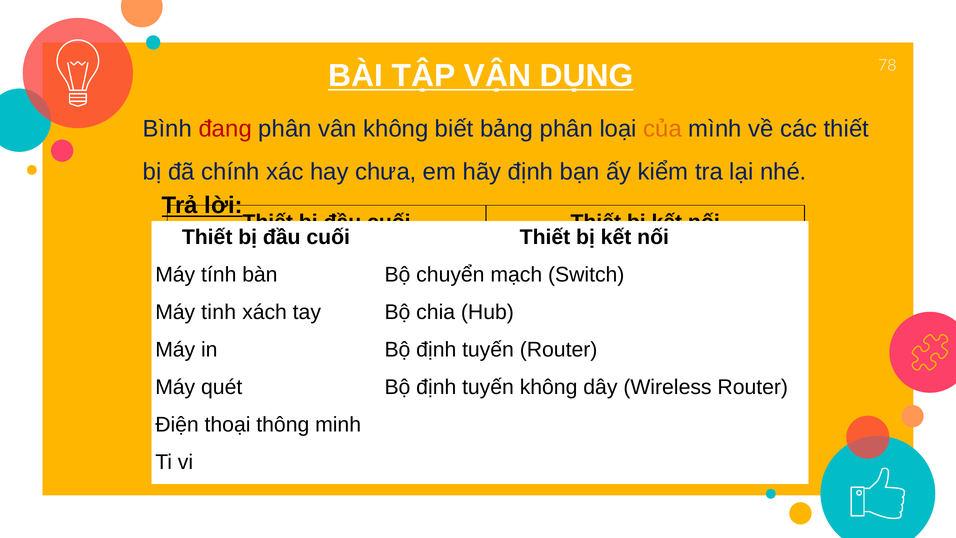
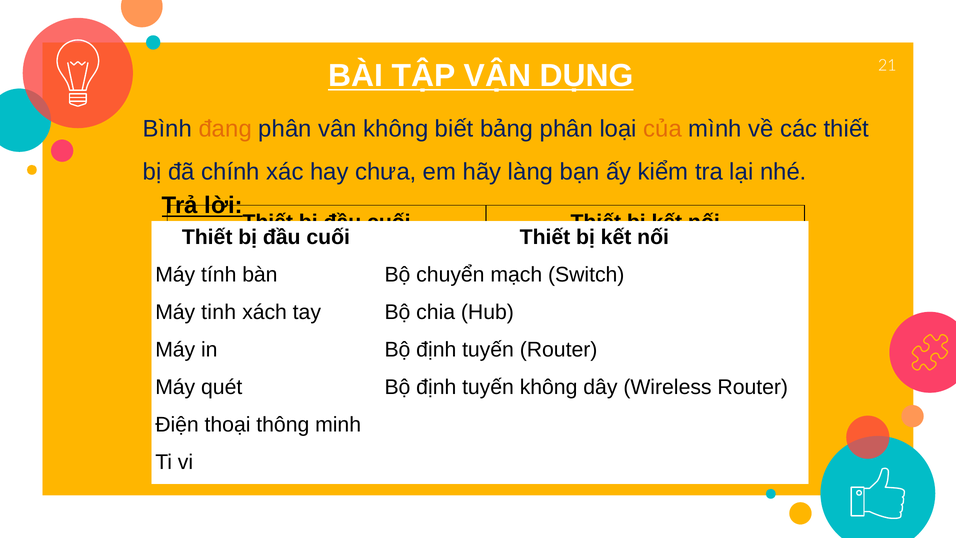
78: 78 -> 21 (887, 65)
đang colour: red -> orange (225, 129)
hãy định: định -> làng (531, 172)
